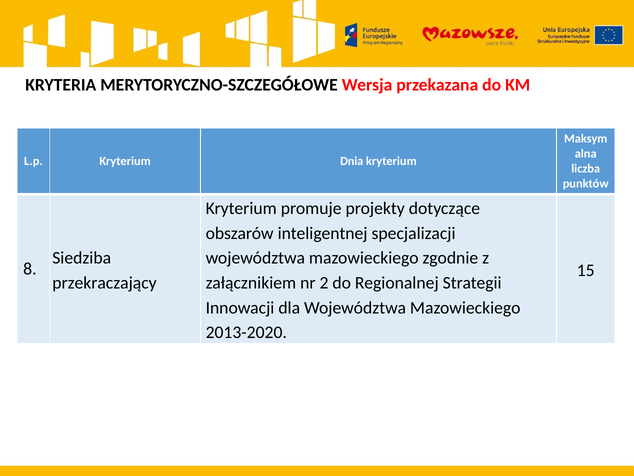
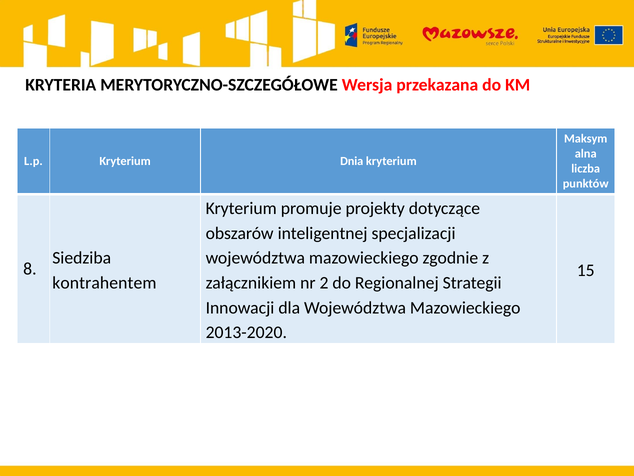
przekraczający: przekraczający -> kontrahentem (104, 283)
